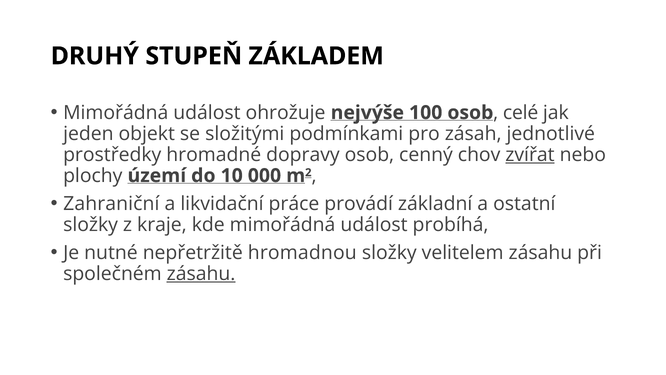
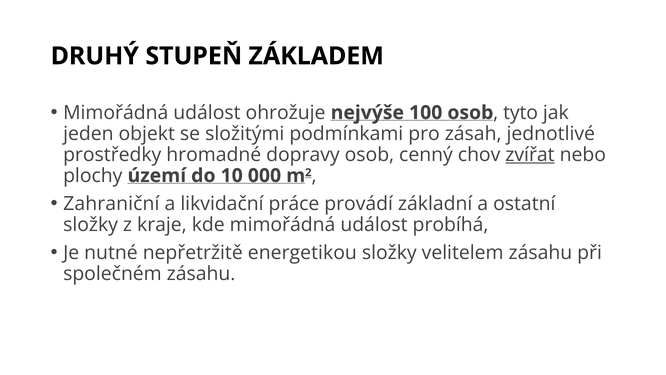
celé: celé -> tyto (521, 113)
hromadnou: hromadnou -> energetikou (302, 252)
zásahu underline: present -> none (201, 273)
